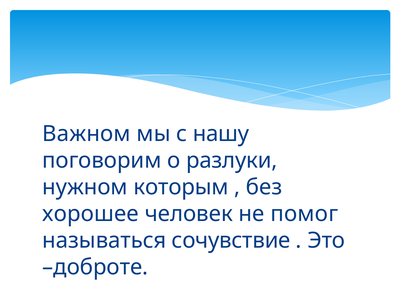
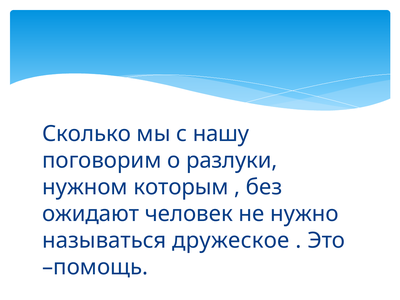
Важном: Важном -> Сколько (87, 134)
хорошее: хорошее -> ожидают (91, 214)
помог: помог -> нужно (304, 214)
сочувствие: сочувствие -> дружеское (231, 241)
доброте: доброте -> помощь (95, 267)
